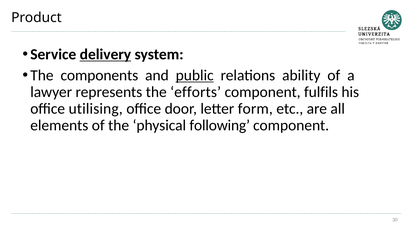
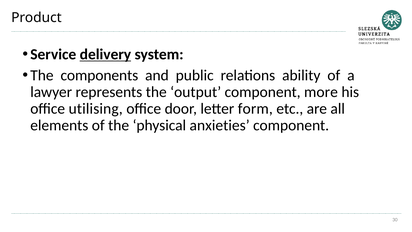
public underline: present -> none (195, 75)
efforts: efforts -> output (196, 92)
fulfils: fulfils -> more (321, 92)
following: following -> anxieties (220, 125)
